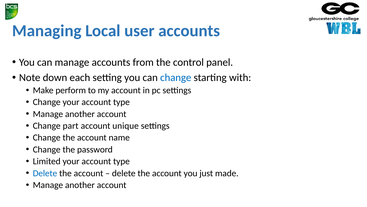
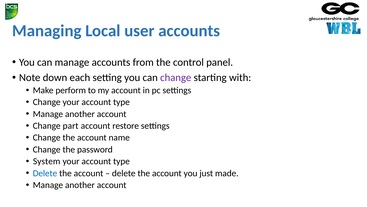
change colour: blue -> purple (176, 77)
unique: unique -> restore (126, 126)
Limited: Limited -> System (47, 161)
